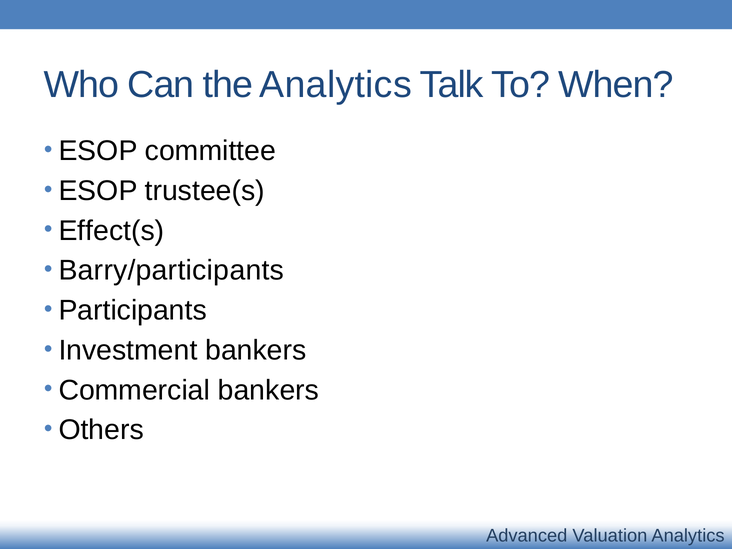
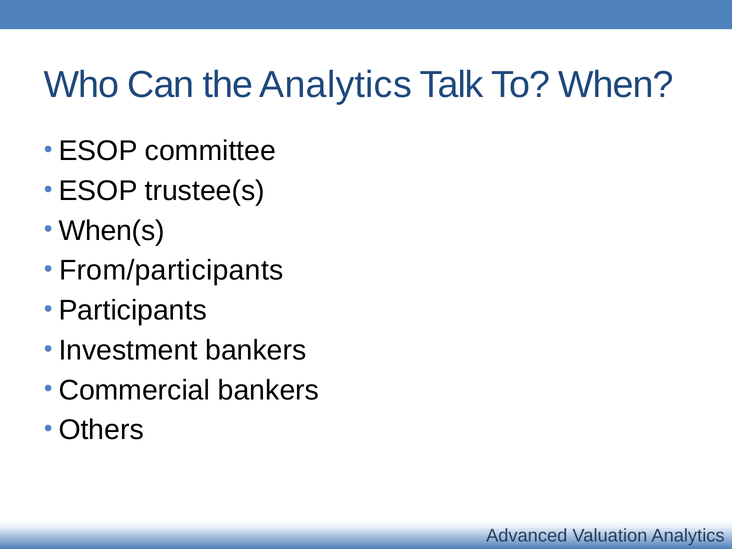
Effect(s: Effect(s -> When(s (112, 231)
Barry/participants: Barry/participants -> From/participants (171, 270)
